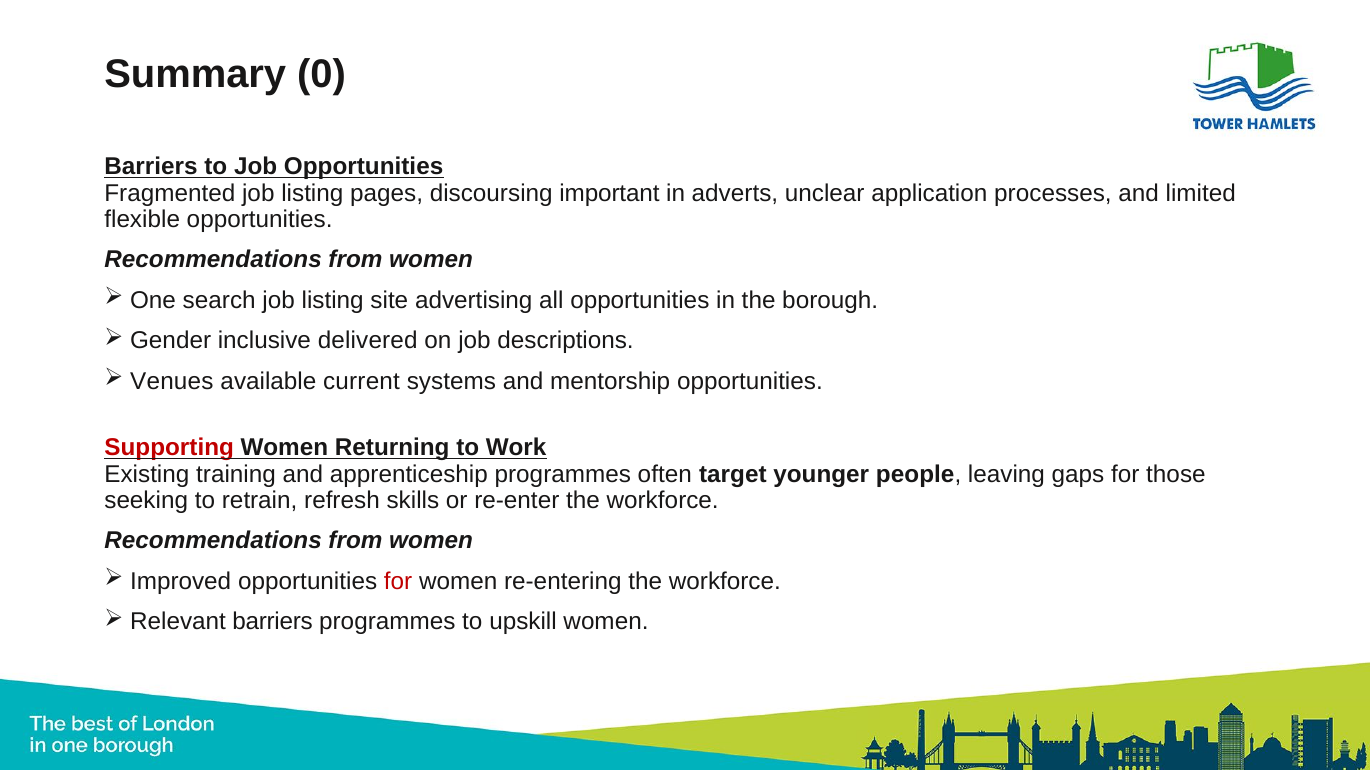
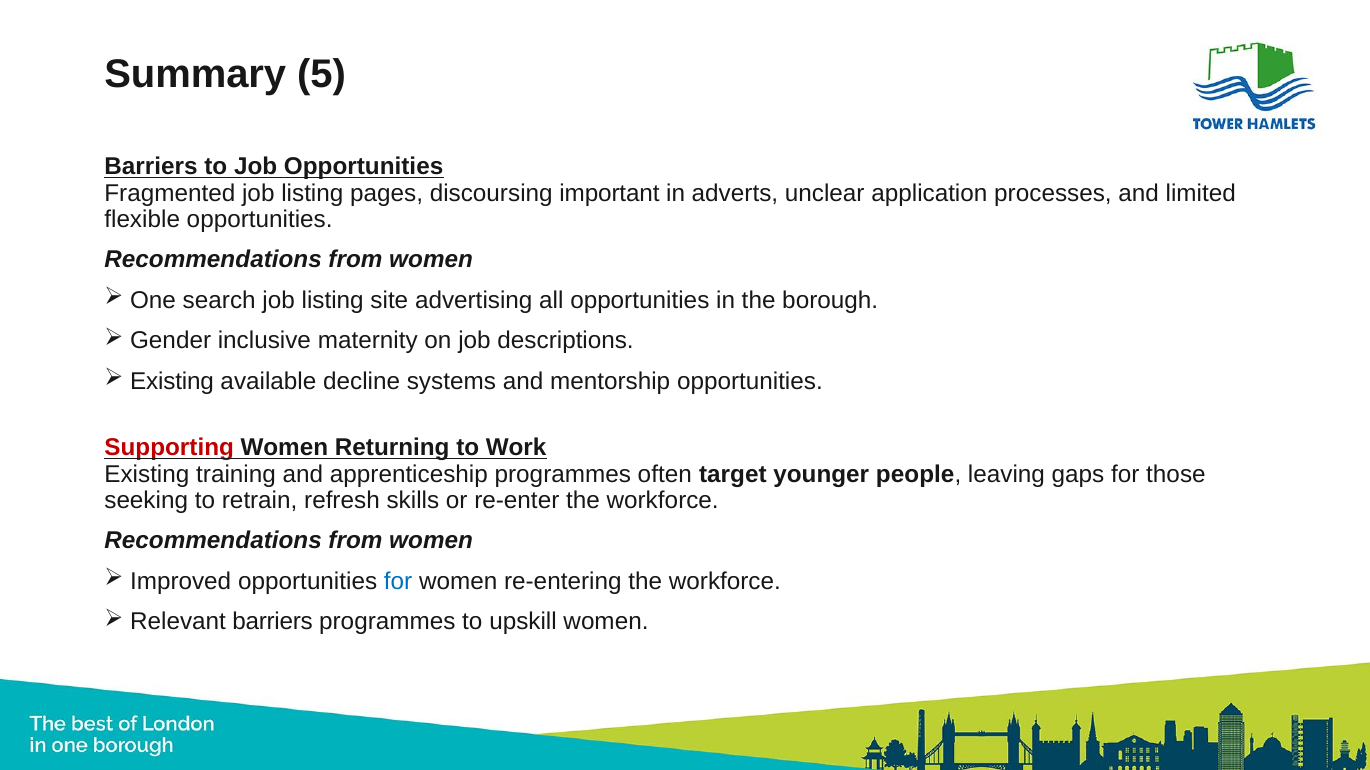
0: 0 -> 5 (322, 74)
delivered: delivered -> maternity (368, 341)
Venues: Venues -> Existing (172, 382)
current: current -> decline (362, 382)
for colour: red -> blue (398, 582)
